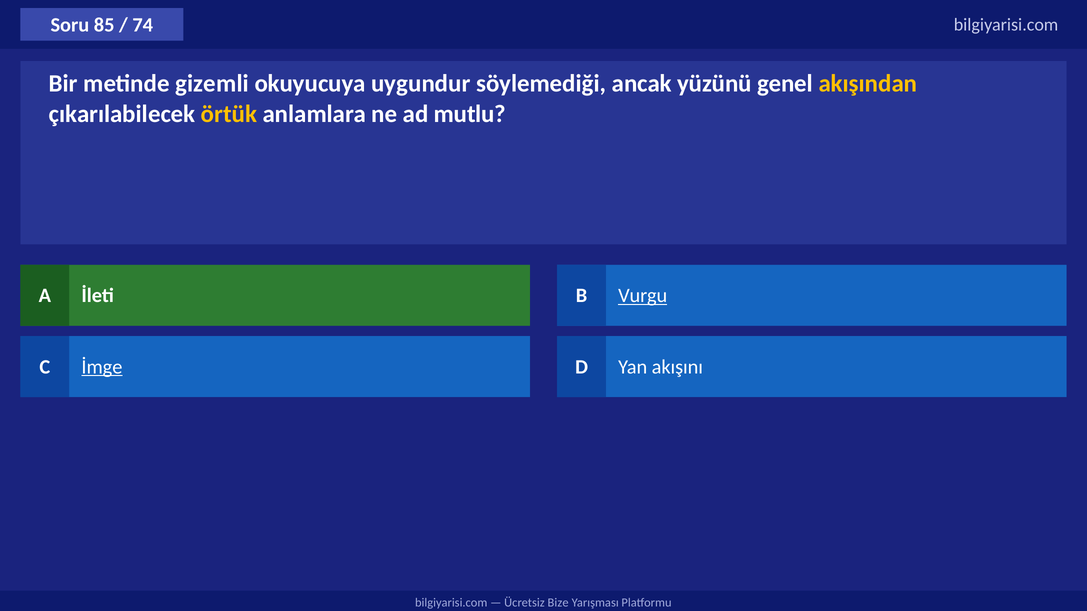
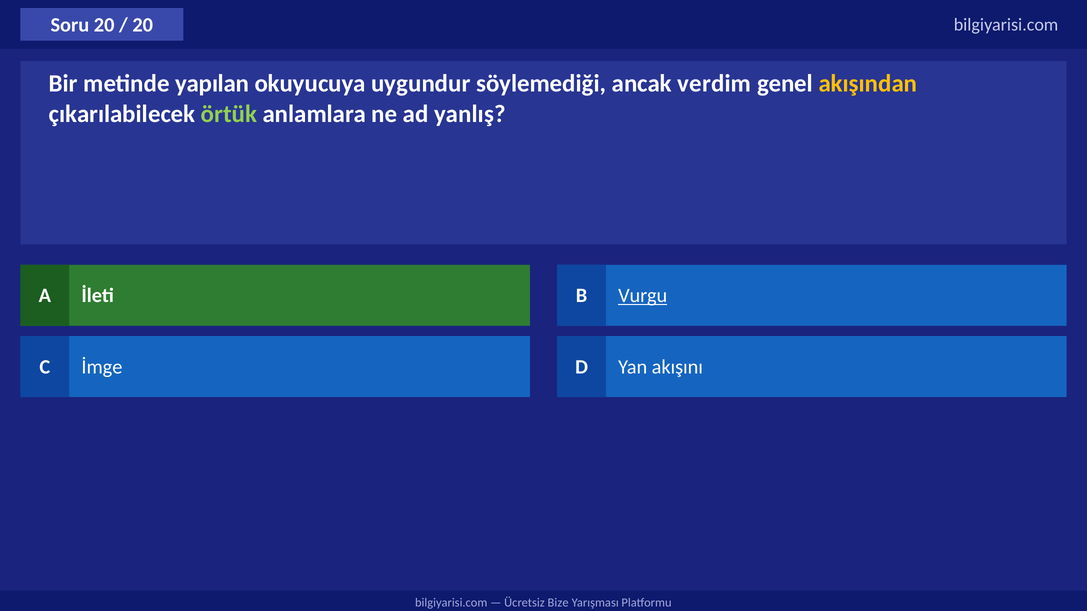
Soru 85: 85 -> 20 (104, 25)
74: 74 -> 20 (143, 25)
gizemli: gizemli -> yapılan (212, 84)
yüzünü: yüzünü -> verdim (714, 84)
örtük colour: yellow -> light green (229, 114)
mutlu: mutlu -> yanlış (470, 114)
İmge underline: present -> none (102, 367)
